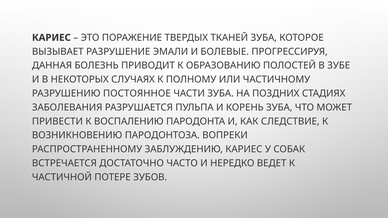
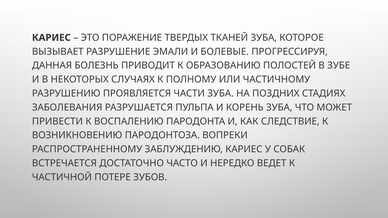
ПОСТОЯННОЕ: ПОСТОЯННОЕ -> ПРОЯВЛЯЕТСЯ (137, 94)
